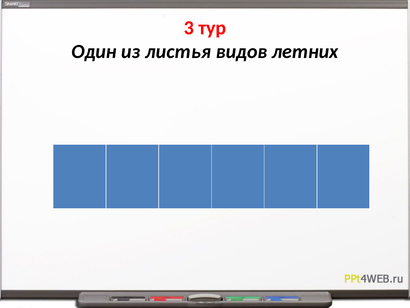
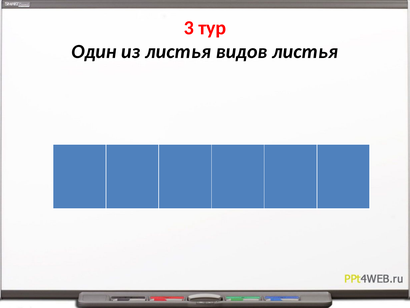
видов летних: летних -> листья (305, 52)
